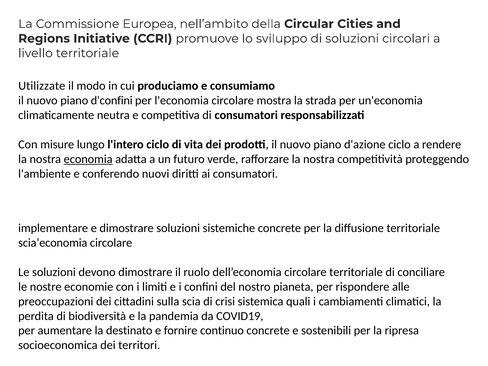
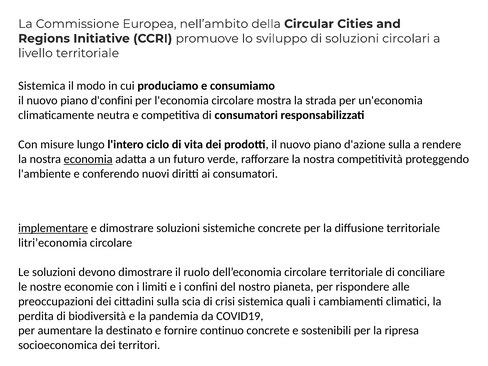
Utilizzate: Utilizzate -> Sistemica (42, 86)
d'azione ciclo: ciclo -> sulla (400, 145)
implementare underline: none -> present (53, 228)
scia’economia: scia’economia -> litri’economia (53, 243)
